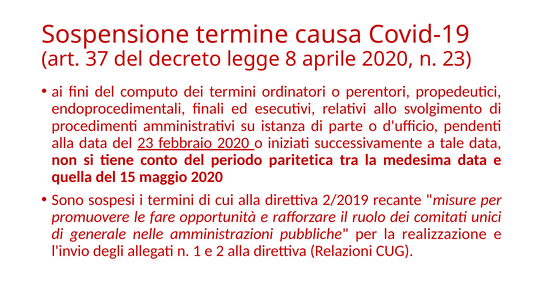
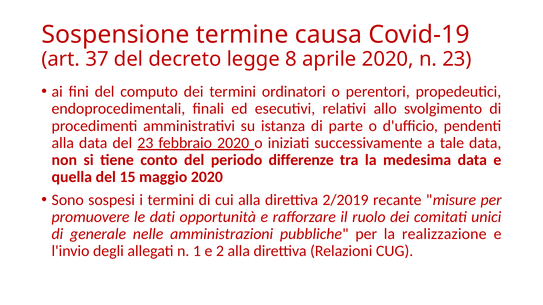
paritetica: paritetica -> differenze (301, 160)
fare: fare -> dati (162, 217)
